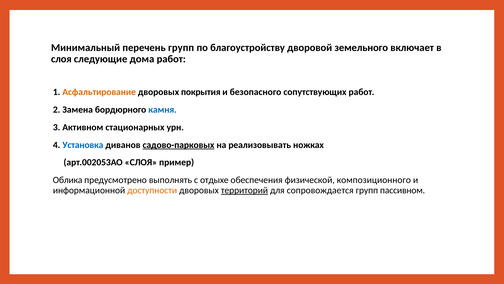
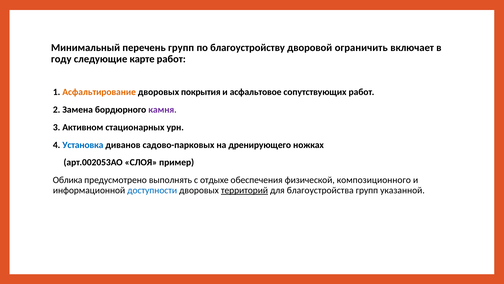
земельного: земельного -> ограничить (361, 47)
слоя: слоя -> году (61, 59)
дома: дома -> карте (142, 59)
безопасного: безопасного -> асфальтовое (256, 92)
камня colour: blue -> purple (163, 110)
садово-парковых underline: present -> none (178, 145)
реализовывать: реализовывать -> дренирующего (260, 145)
доступности colour: orange -> blue (152, 190)
сопровождается: сопровождается -> благоустройства (320, 190)
пассивном: пассивном -> указанной (402, 190)
